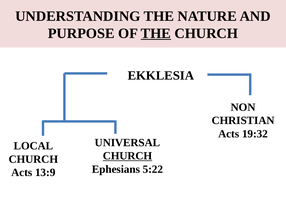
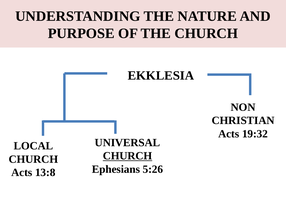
THE underline: present -> none (156, 33)
5:22: 5:22 -> 5:26 (153, 170)
13:9: 13:9 -> 13:8 (45, 173)
